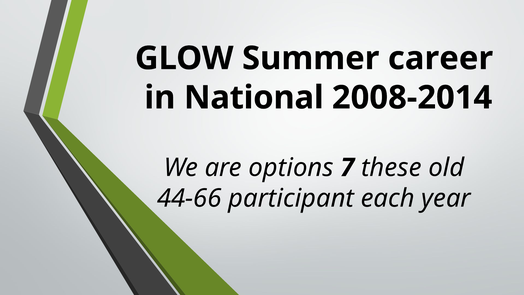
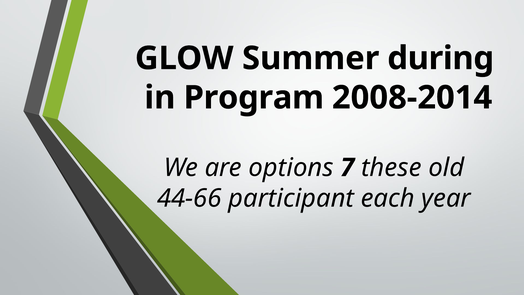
career: career -> during (441, 58)
National: National -> Program (254, 98)
